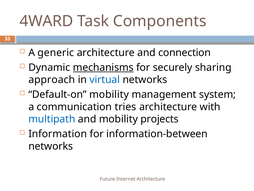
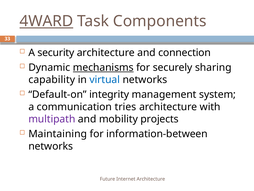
4WARD underline: none -> present (46, 21)
generic: generic -> security (56, 53)
approach: approach -> capability (52, 80)
Default-on mobility: mobility -> integrity (109, 94)
multipath colour: blue -> purple (52, 119)
Information: Information -> Maintaining (58, 134)
